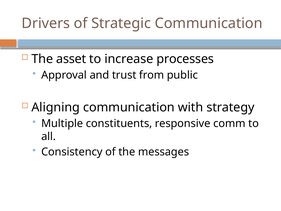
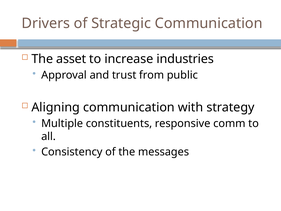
processes: processes -> industries (185, 59)
